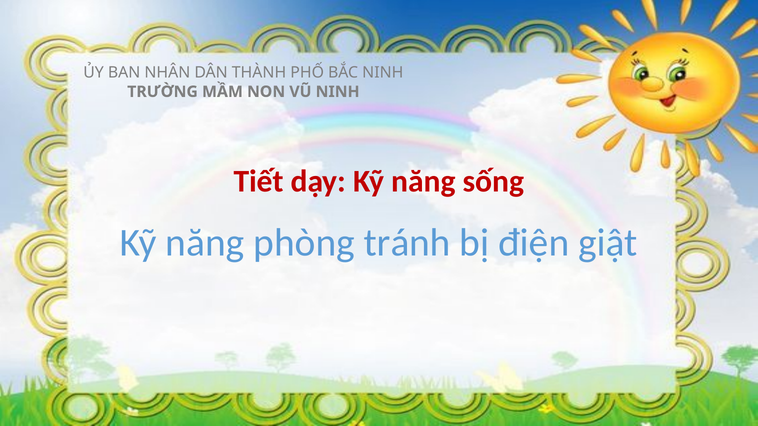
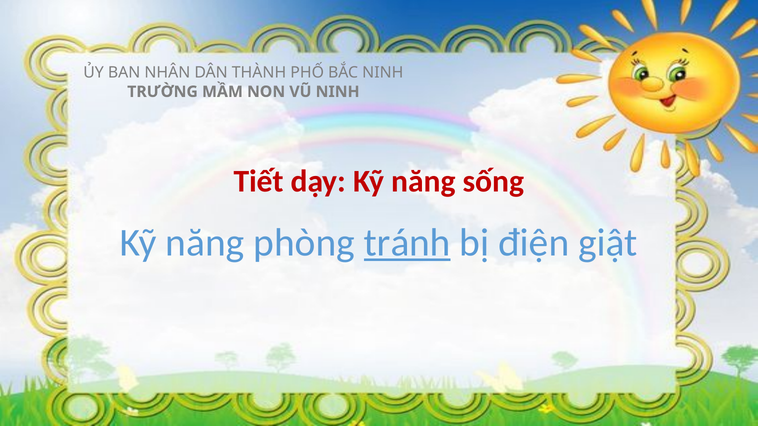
tránh underline: none -> present (407, 243)
